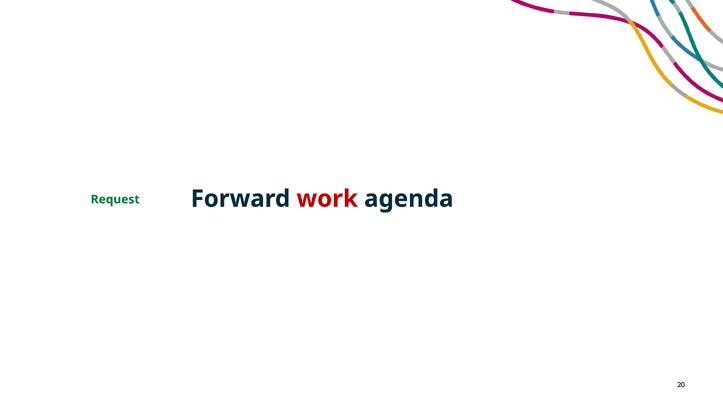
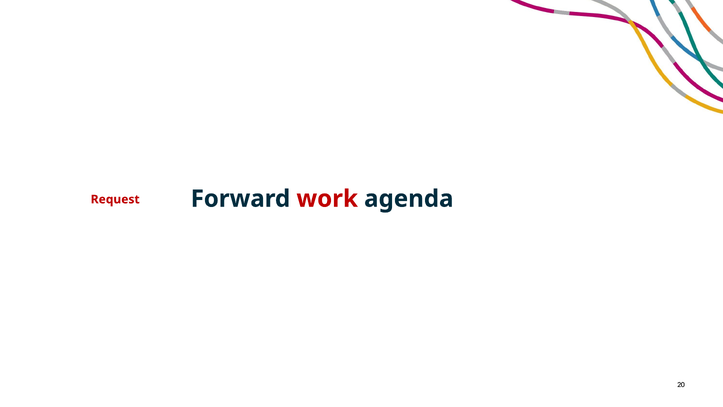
Request colour: green -> red (115, 199)
